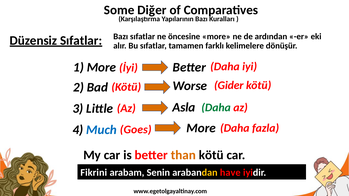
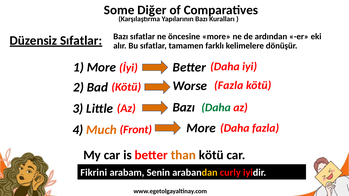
Gider: Gider -> Fazla (229, 86)
Asla: Asla -> Bazı (184, 108)
Much colour: blue -> orange (102, 130)
Goes: Goes -> Front (136, 130)
have: have -> curly (230, 173)
